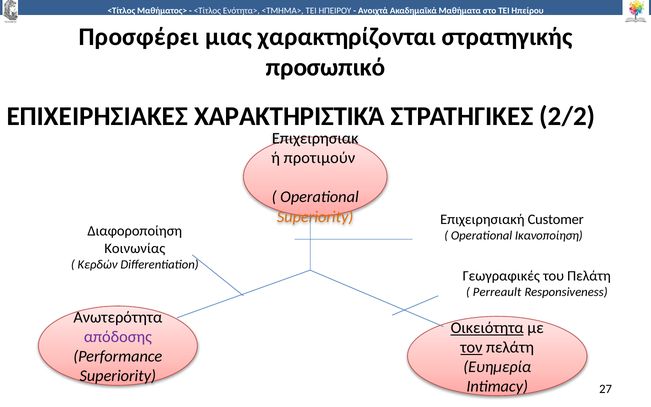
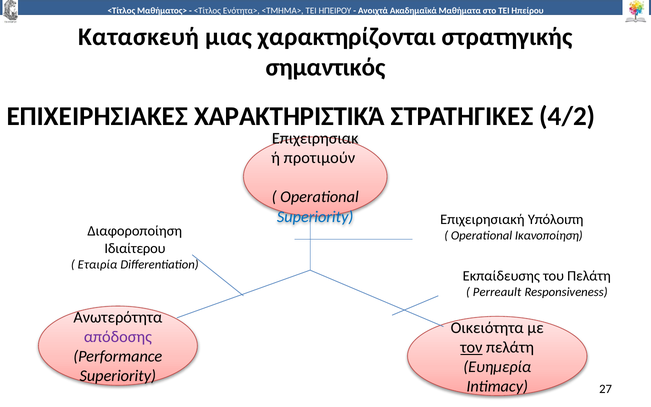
Προσφέρει: Προσφέρει -> Κατασκευή (139, 37)
προσωπικό: προσωπικό -> σημαντικός (326, 67)
2/2: 2/2 -> 4/2 (567, 116)
Superiority colour: orange -> blue (315, 217)
Customer: Customer -> Υπόλοιπη (556, 219)
Κοινωνίας: Κοινωνίας -> Ιδιαίτερου (135, 248)
Κερδών: Κερδών -> Εταιρία (97, 265)
Γεωγραφικές: Γεωγραφικές -> Εκπαίδευσης (501, 276)
Οικειότητα underline: present -> none (487, 328)
